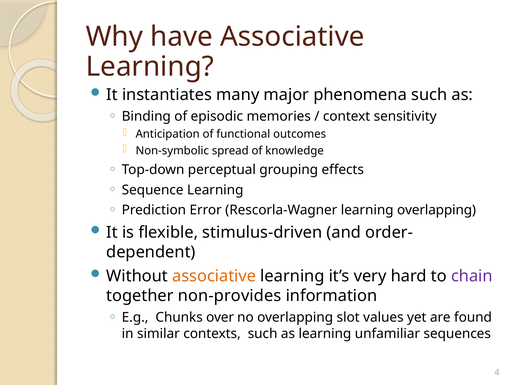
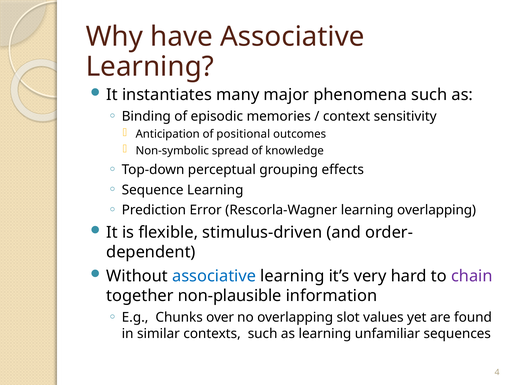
functional: functional -> positional (243, 134)
associative colour: orange -> blue (214, 276)
non-provides: non-provides -> non-plausible (230, 296)
